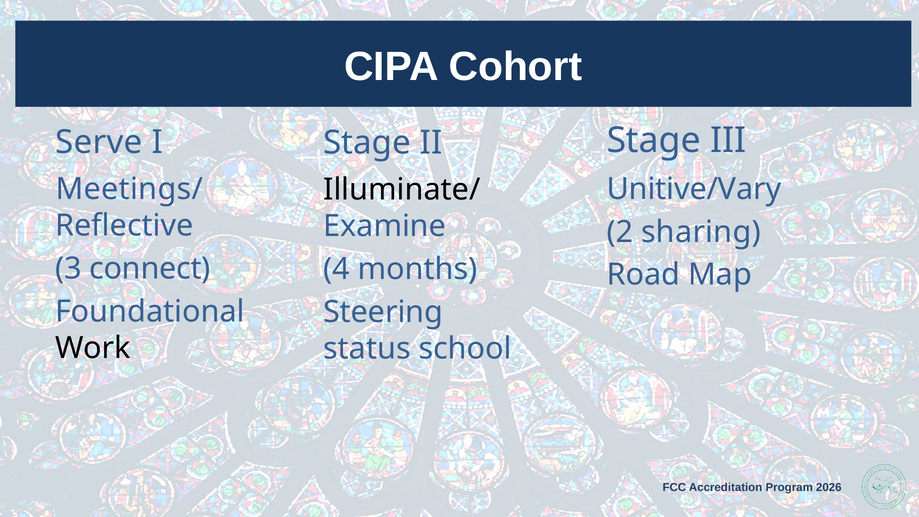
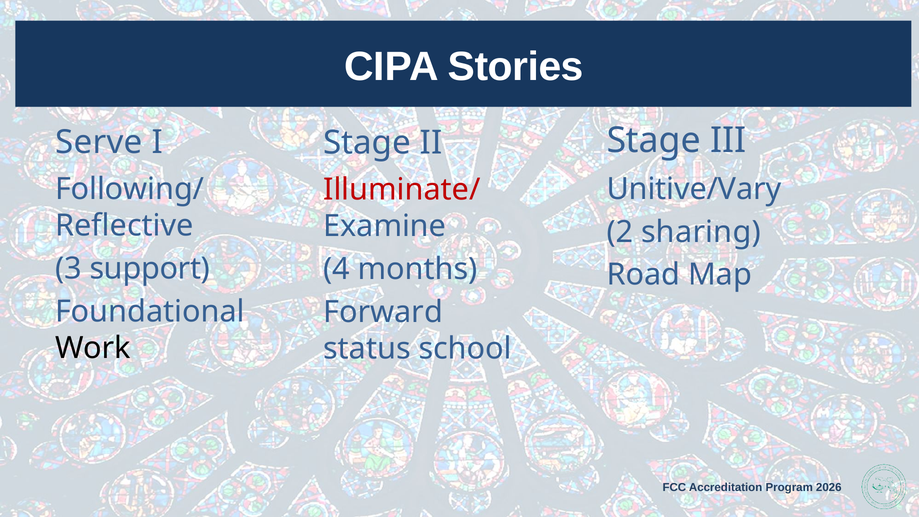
Cohort: Cohort -> Stories (516, 67)
Meetings/: Meetings/ -> Following/ (130, 189)
Illuminate/ colour: black -> red (402, 189)
connect: connect -> support (150, 269)
Steering: Steering -> Forward (383, 312)
